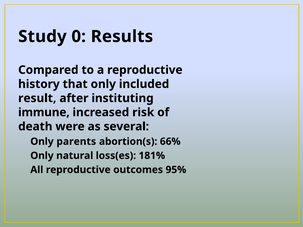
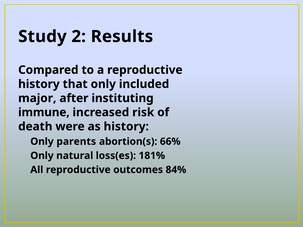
0: 0 -> 2 (79, 37)
result: result -> major (37, 98)
as several: several -> history (126, 127)
95%: 95% -> 84% (176, 170)
